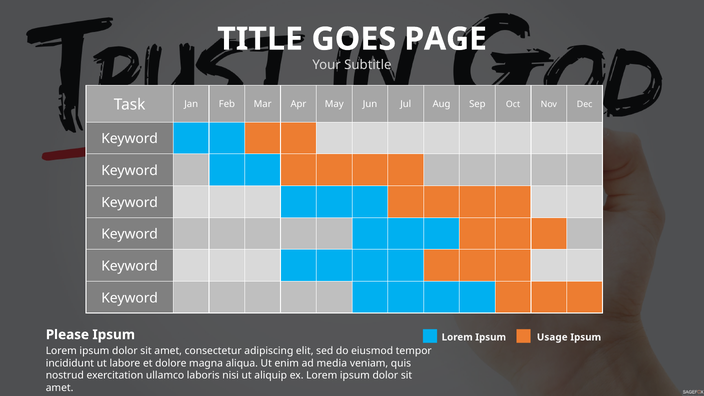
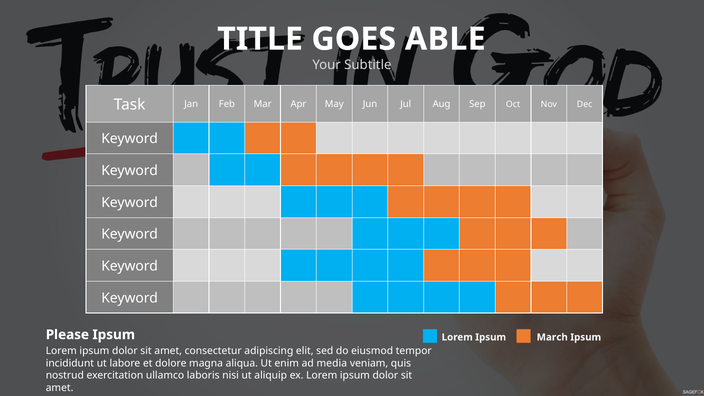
PAGE: PAGE -> ABLE (445, 39)
Usage: Usage -> March (552, 337)
